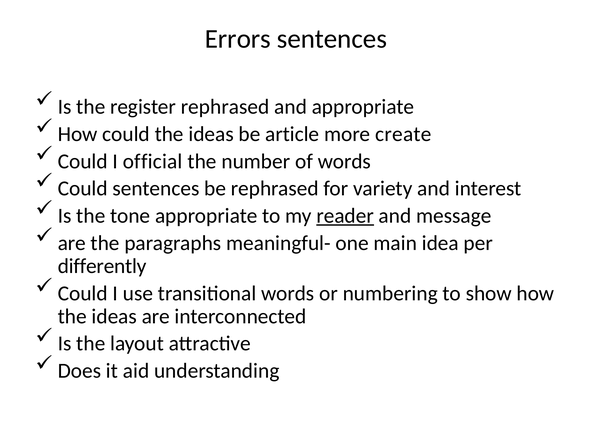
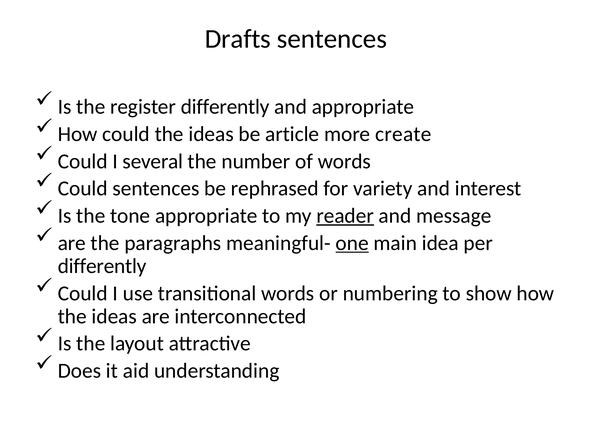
Errors: Errors -> Drafts (238, 39)
register rephrased: rephrased -> differently (225, 107)
official: official -> several (153, 161)
one underline: none -> present (352, 243)
